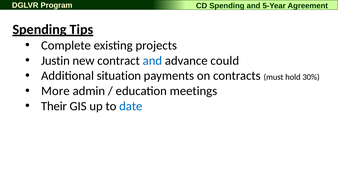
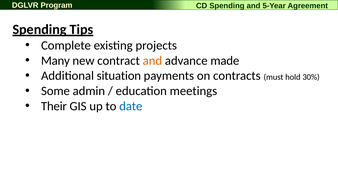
Justin: Justin -> Many (55, 61)
and colour: blue -> orange (152, 61)
could: could -> made (225, 61)
More: More -> Some (55, 91)
